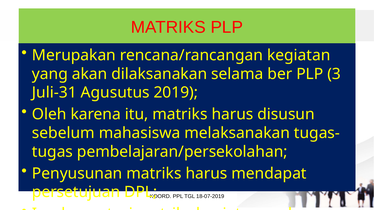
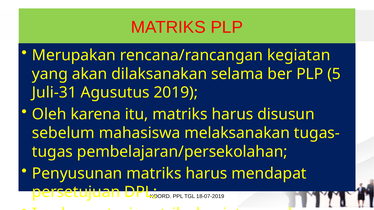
3: 3 -> 5 (334, 74)
